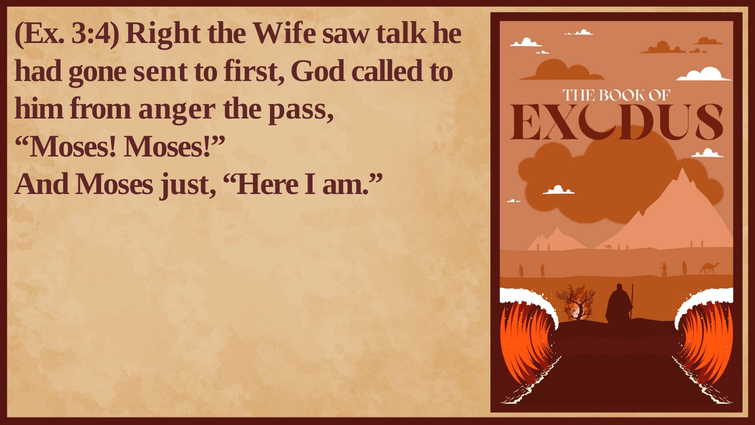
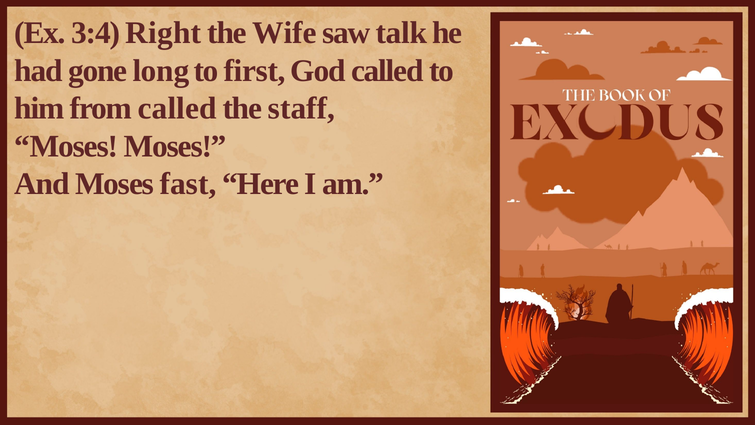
sent: sent -> long (161, 71)
from anger: anger -> called (177, 108)
pass: pass -> staff (302, 108)
just: just -> fast (188, 184)
